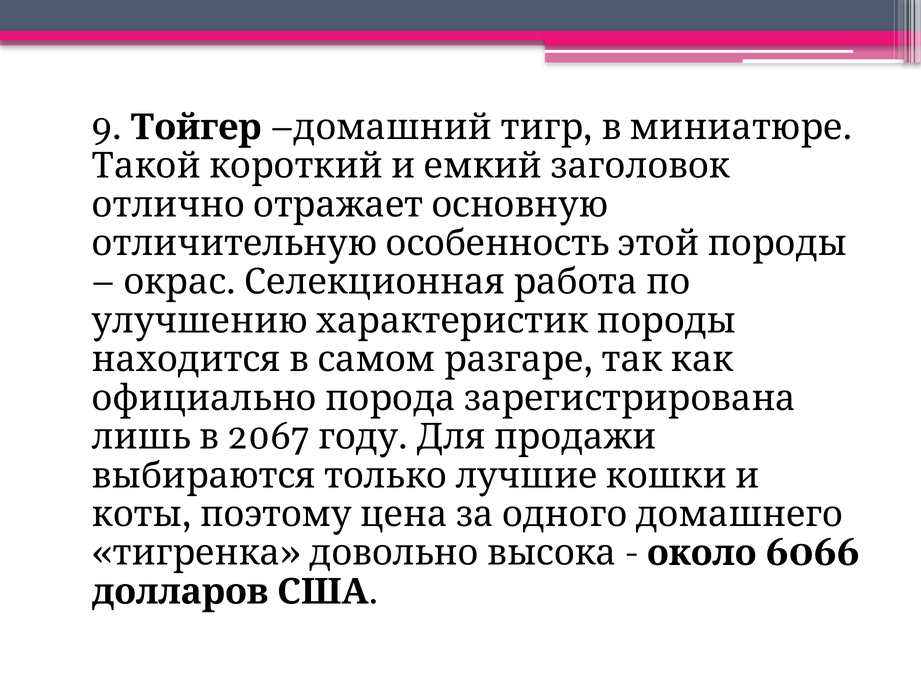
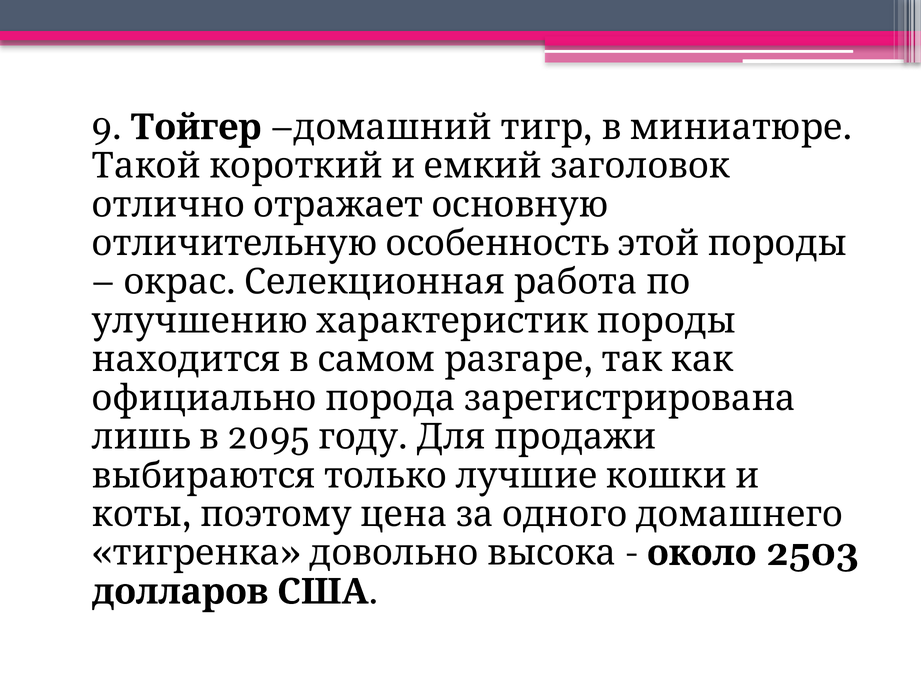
2067: 2067 -> 2095 (269, 437)
6066: 6066 -> 2503 (812, 553)
